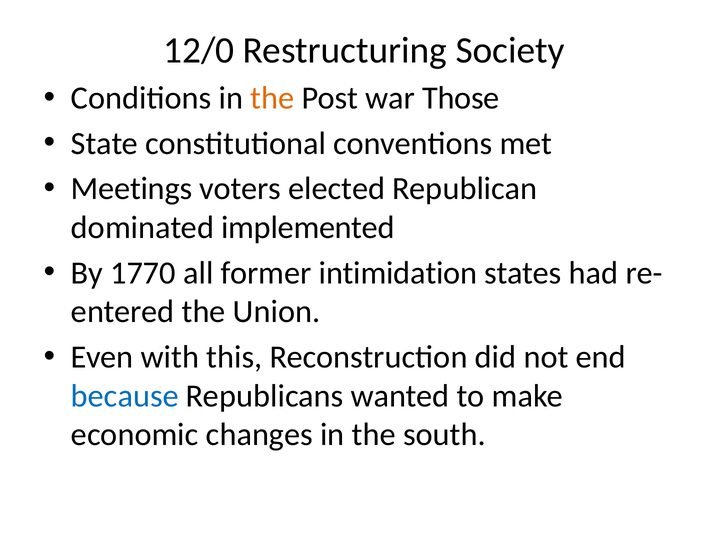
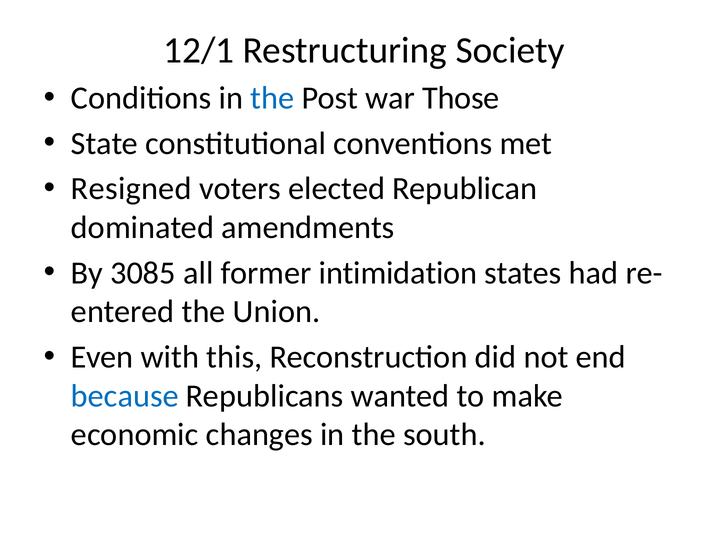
12/0: 12/0 -> 12/1 (199, 51)
the colour: orange -> blue (272, 98)
Meetings: Meetings -> Resigned (131, 189)
implemented: implemented -> amendments (308, 228)
1770: 1770 -> 3085 (143, 273)
